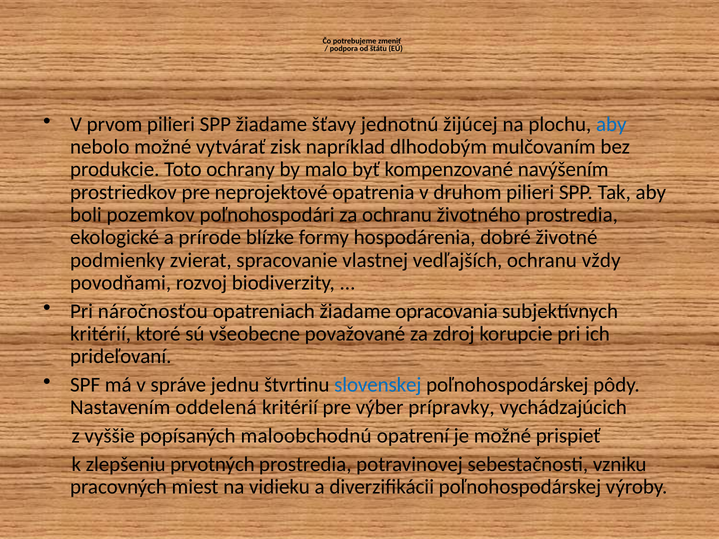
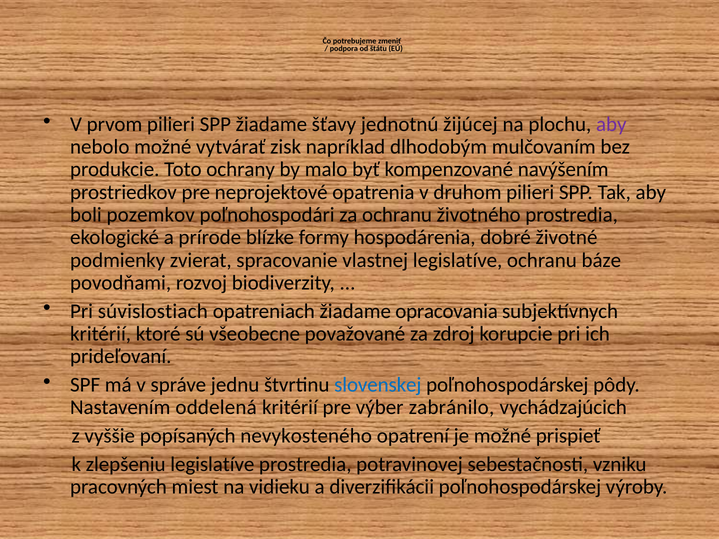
aby colour: blue -> purple (611, 124)
vlastnej vedľajších: vedľajších -> legislatíve (458, 260)
vždy: vždy -> báze (601, 260)
náročnosťou: náročnosťou -> súvislostiach (153, 311)
prípravky: prípravky -> zabránilo (451, 408)
maloobchodnú: maloobchodnú -> nevykosteného (306, 436)
zlepšeniu prvotných: prvotných -> legislatíve (212, 464)
